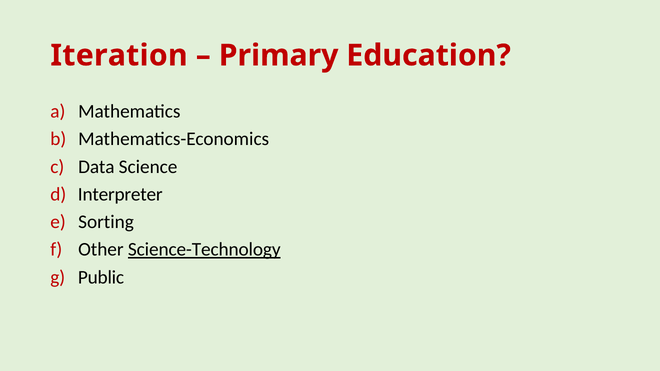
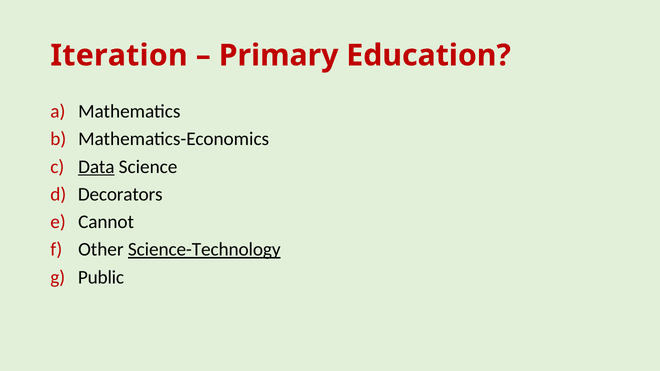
Data underline: none -> present (96, 167)
Interpreter: Interpreter -> Decorators (120, 194)
Sorting: Sorting -> Cannot (106, 222)
